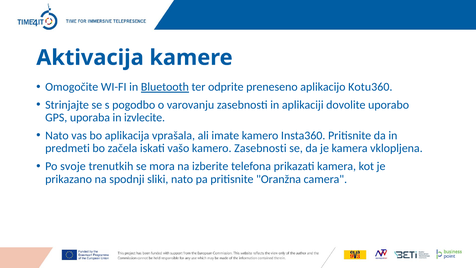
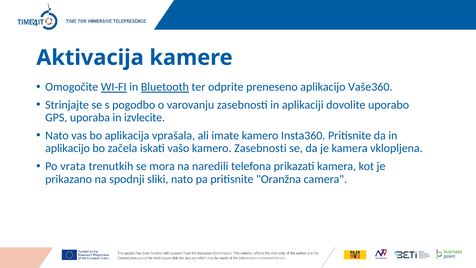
WI-FI underline: none -> present (114, 87)
Kotu360: Kotu360 -> Vaše360 (370, 87)
predmeti: predmeti -> aplikacijo (68, 148)
svoje: svoje -> vrata (73, 166)
izberite: izberite -> naredili (210, 166)
